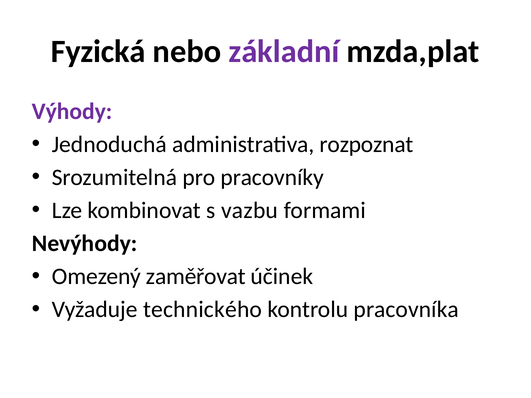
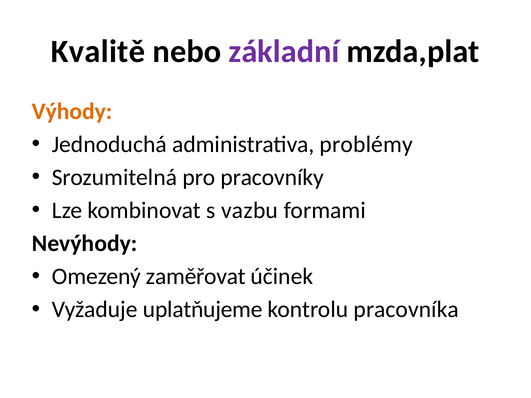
Fyzická: Fyzická -> Kvalitě (98, 51)
Výhody colour: purple -> orange (72, 111)
rozpoznat: rozpoznat -> problémy (366, 144)
technického: technického -> uplatňujeme (203, 310)
